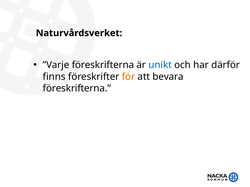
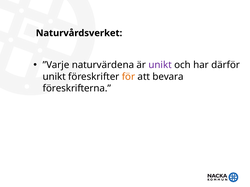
”Varje föreskrifterna: föreskrifterna -> naturvärdena (103, 65)
unikt colour: blue -> purple (160, 65)
finns: finns -> unikt (54, 77)
